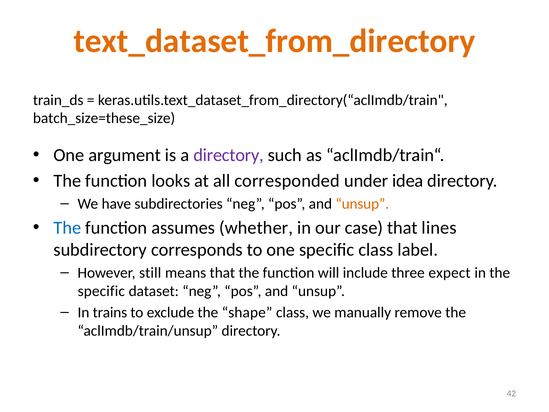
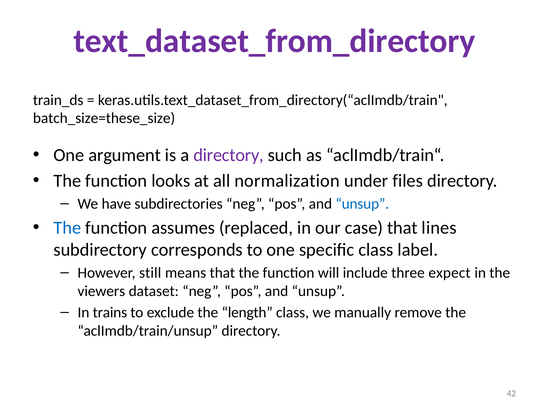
text_dataset_from_directory colour: orange -> purple (274, 41)
corresponded: corresponded -> normalization (287, 181)
idea: idea -> files (408, 181)
unsup colour: orange -> blue (362, 204)
whether: whether -> replaced (256, 228)
specific: specific -> viewers (101, 291)
shape: shape -> length (247, 312)
